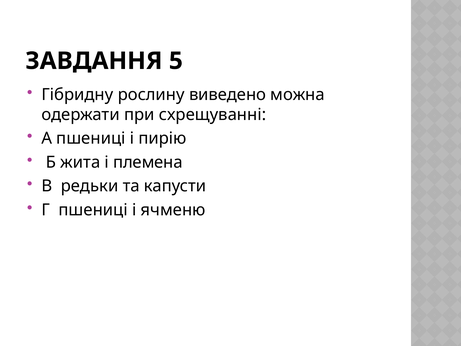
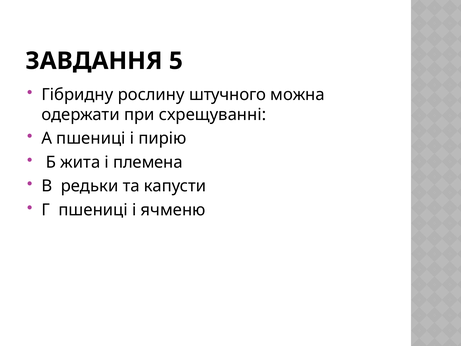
виведено: виведено -> штучного (228, 95)
